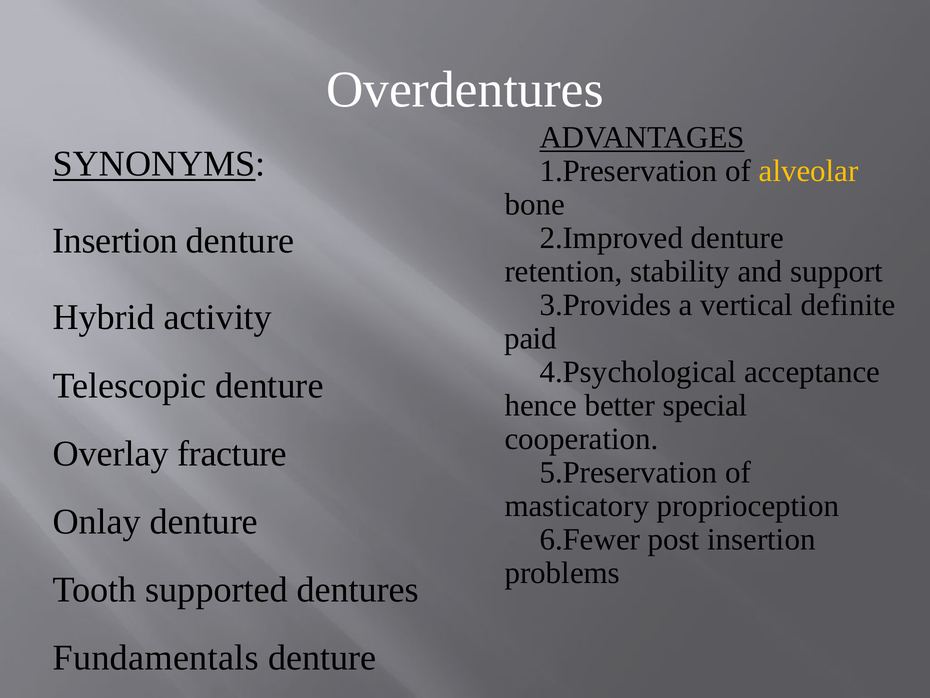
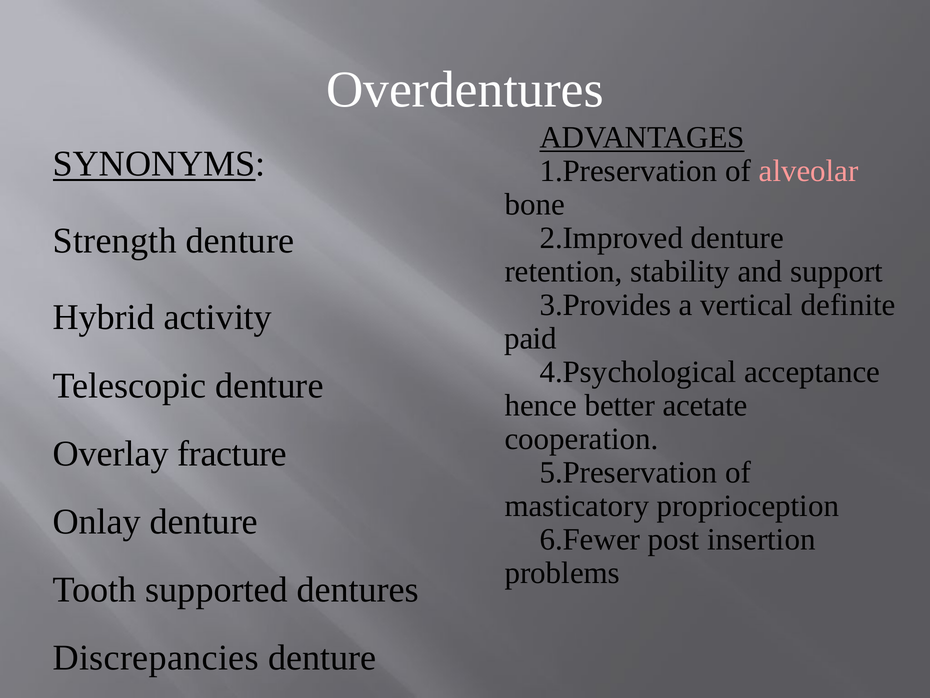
alveolar colour: yellow -> pink (809, 171)
Insertion: Insertion -> Strength (115, 241)
special: special -> acetate (705, 405)
Fundamentals: Fundamentals -> Discrepancies (156, 657)
